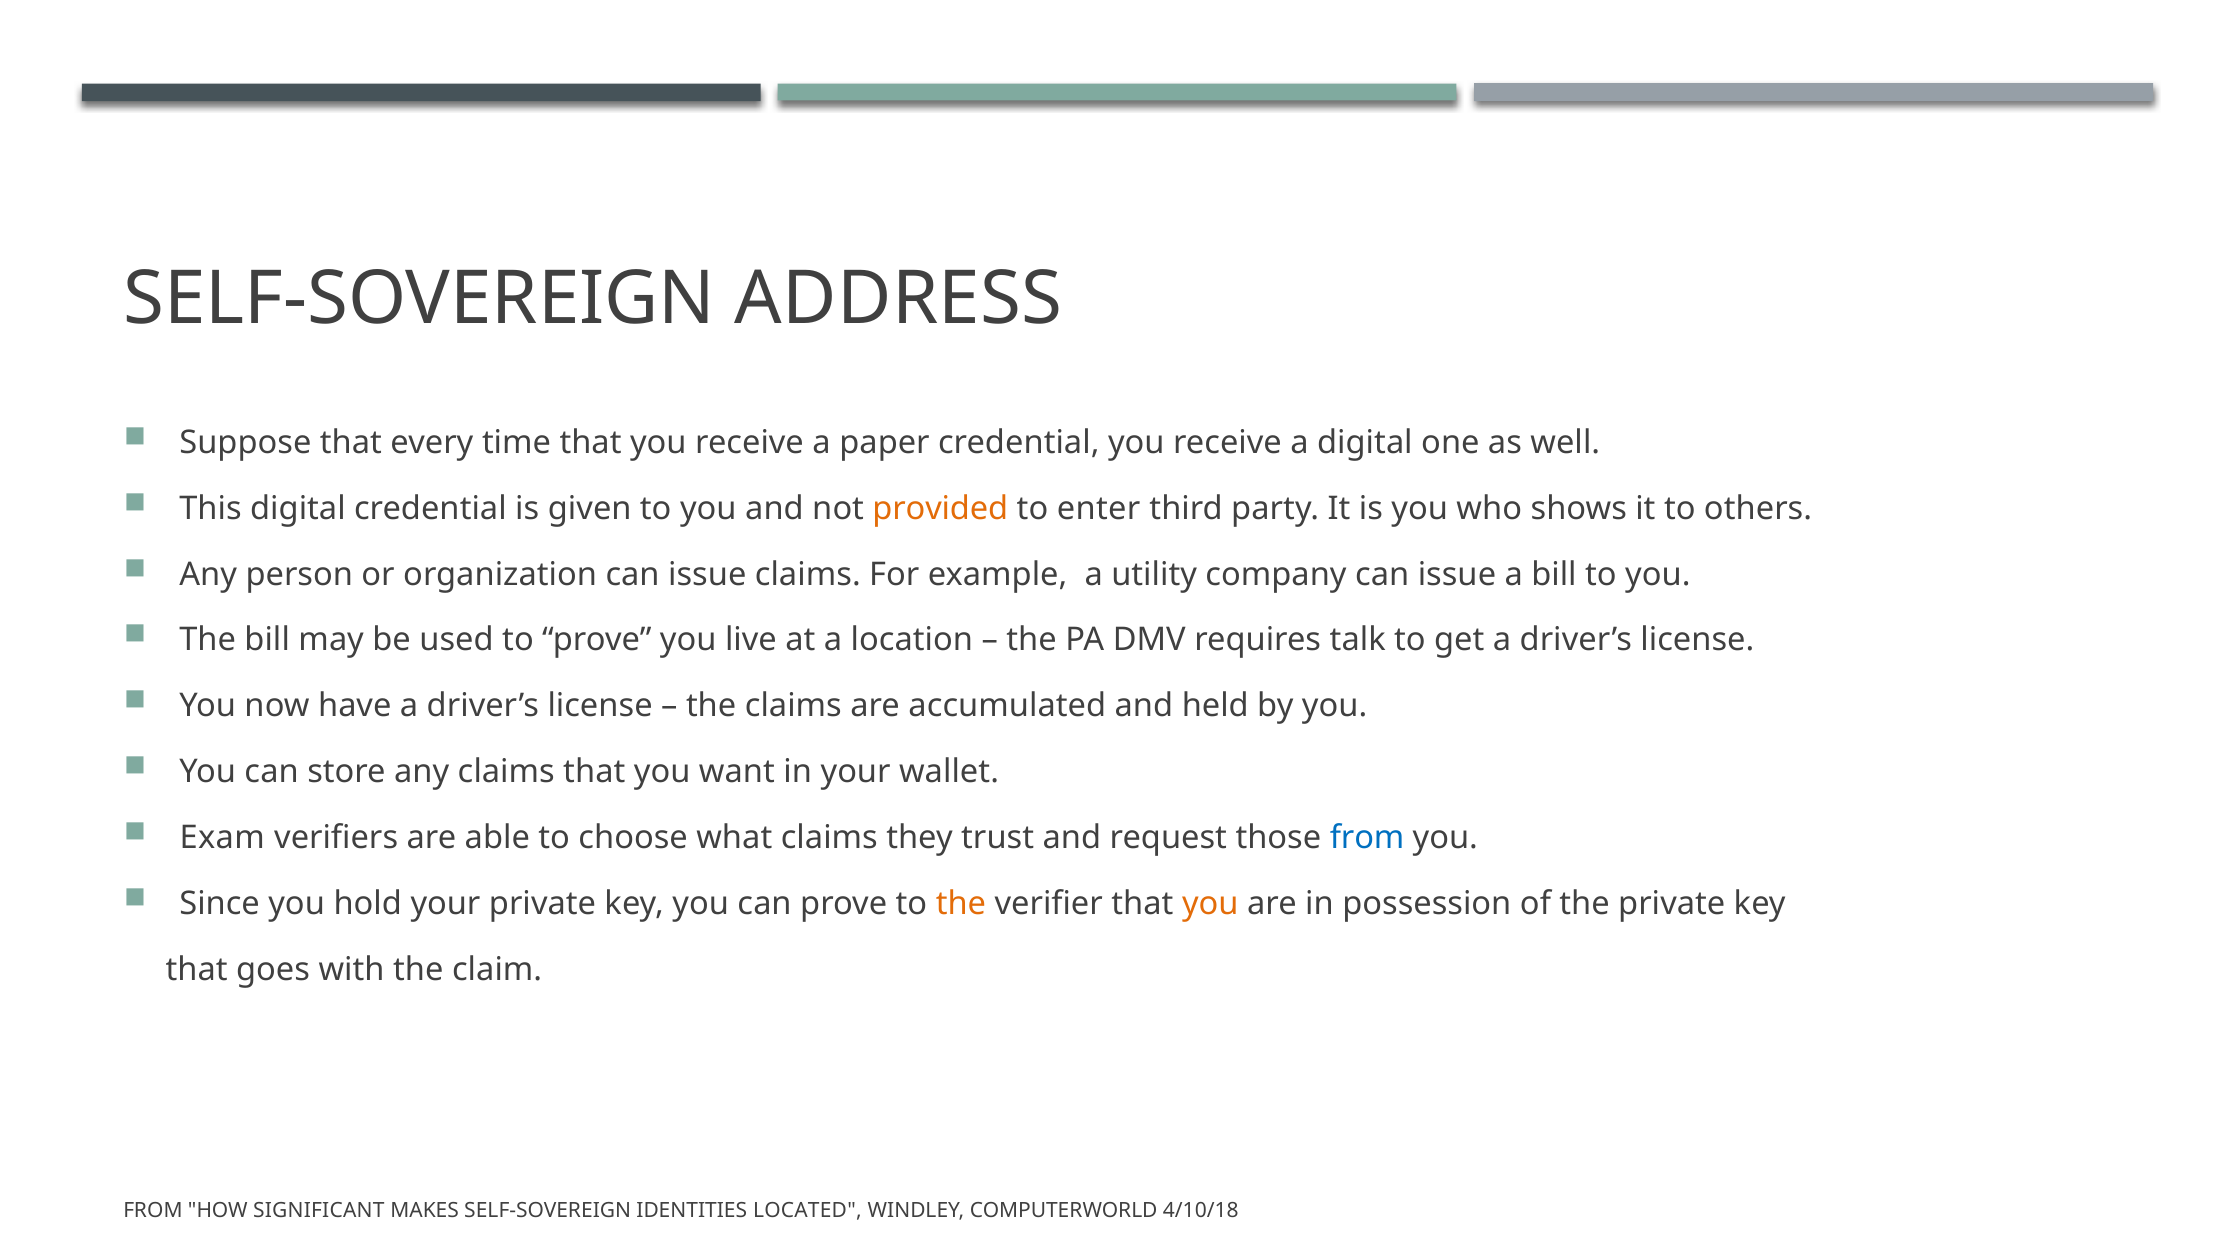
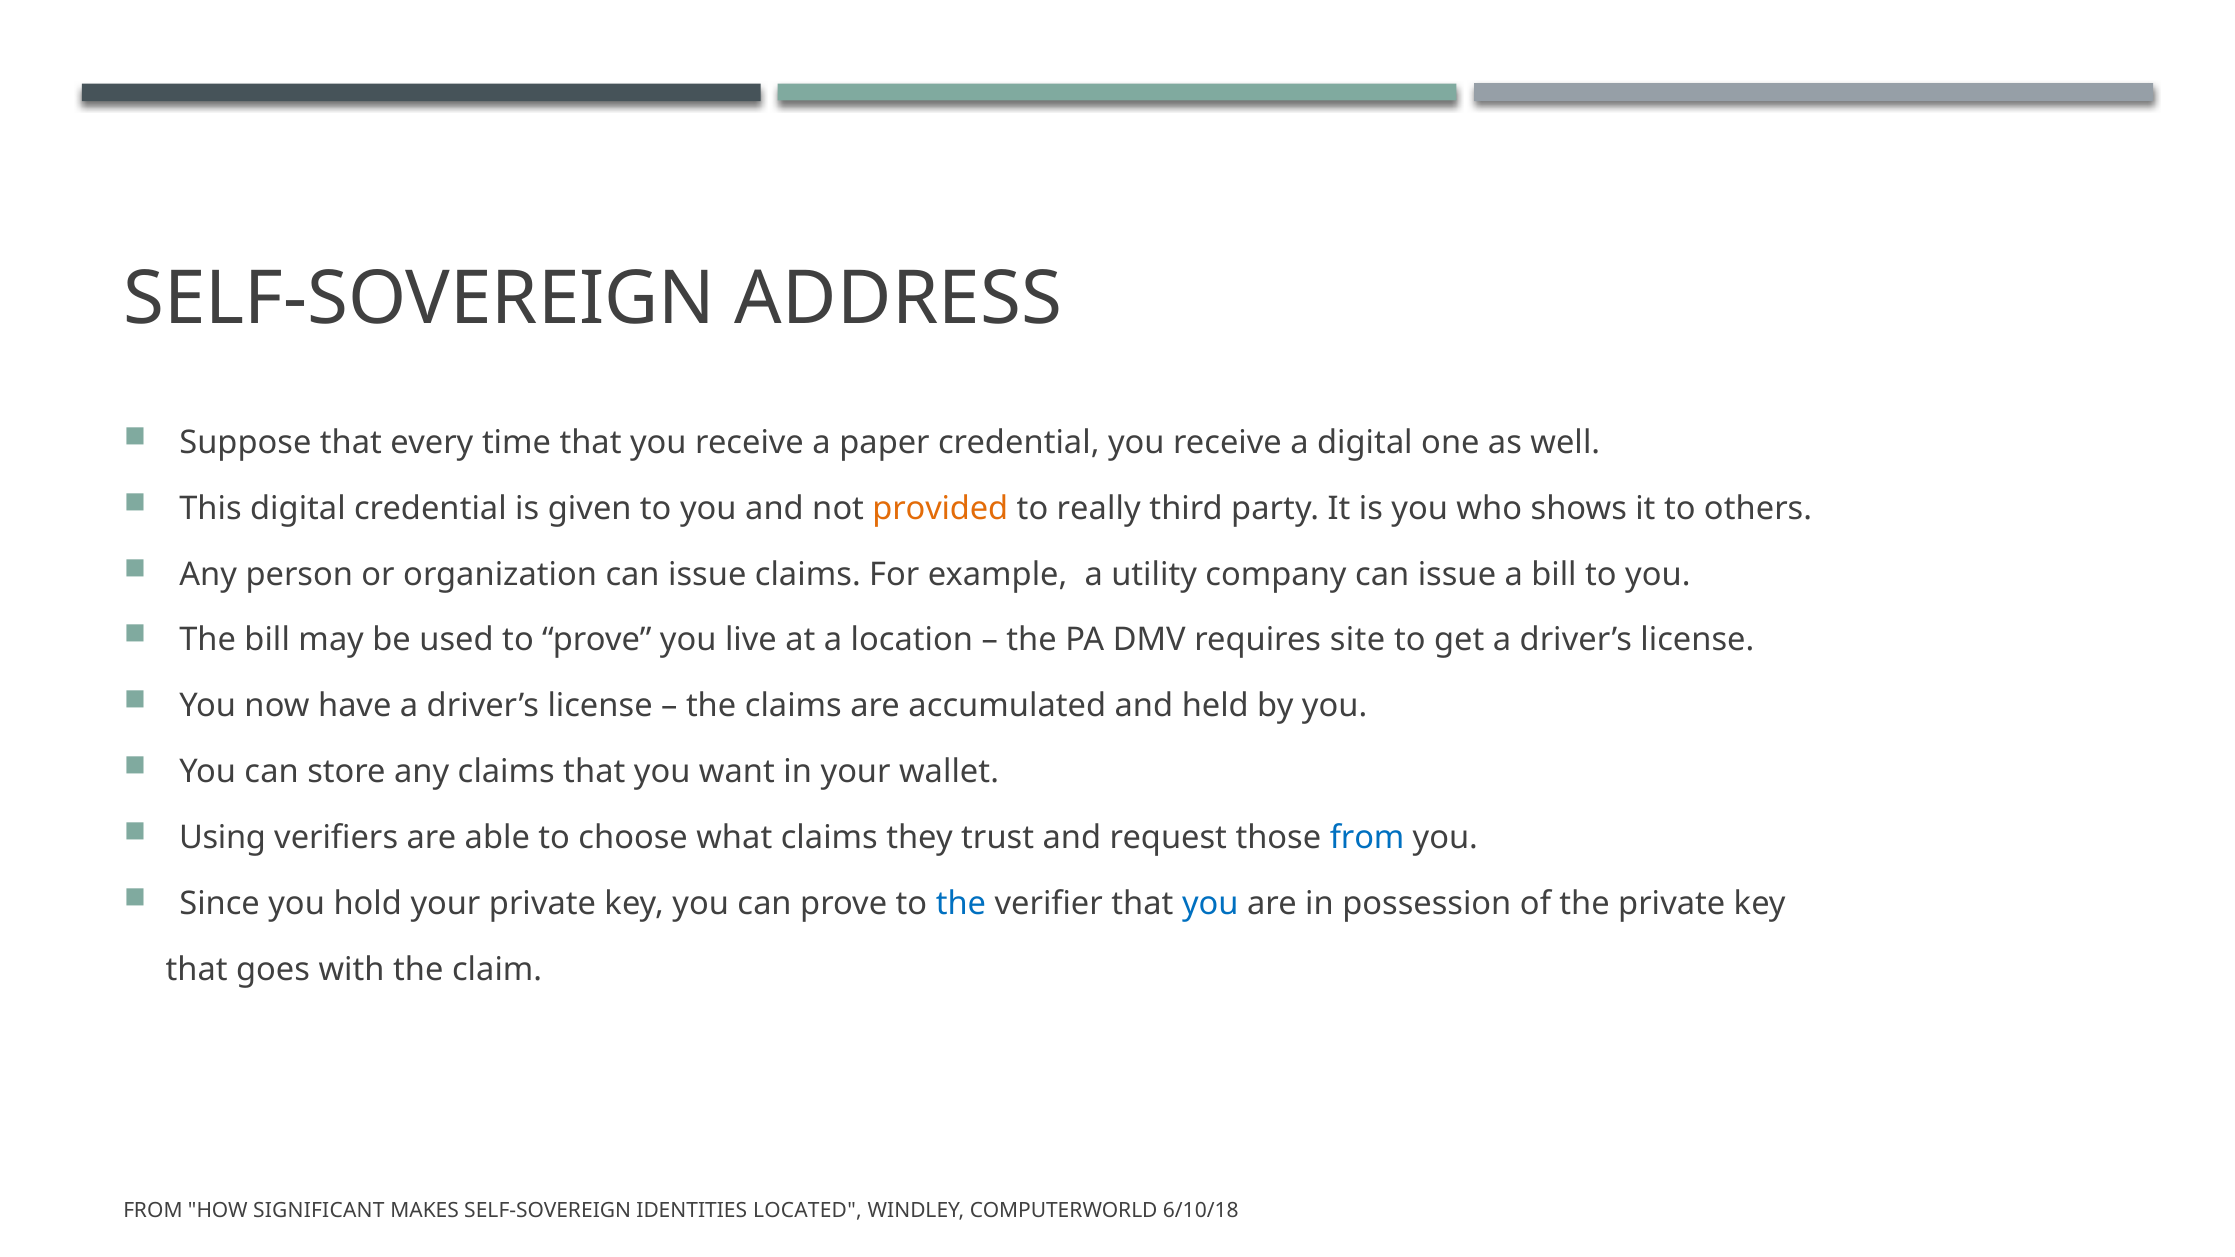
enter: enter -> really (1099, 508)
talk: talk -> site (1358, 640)
Exam: Exam -> Using (223, 838)
the colour: orange -> blue (961, 904)
you colour: orange -> blue (1210, 904)
4/10/18: 4/10/18 -> 6/10/18 (1201, 1211)
